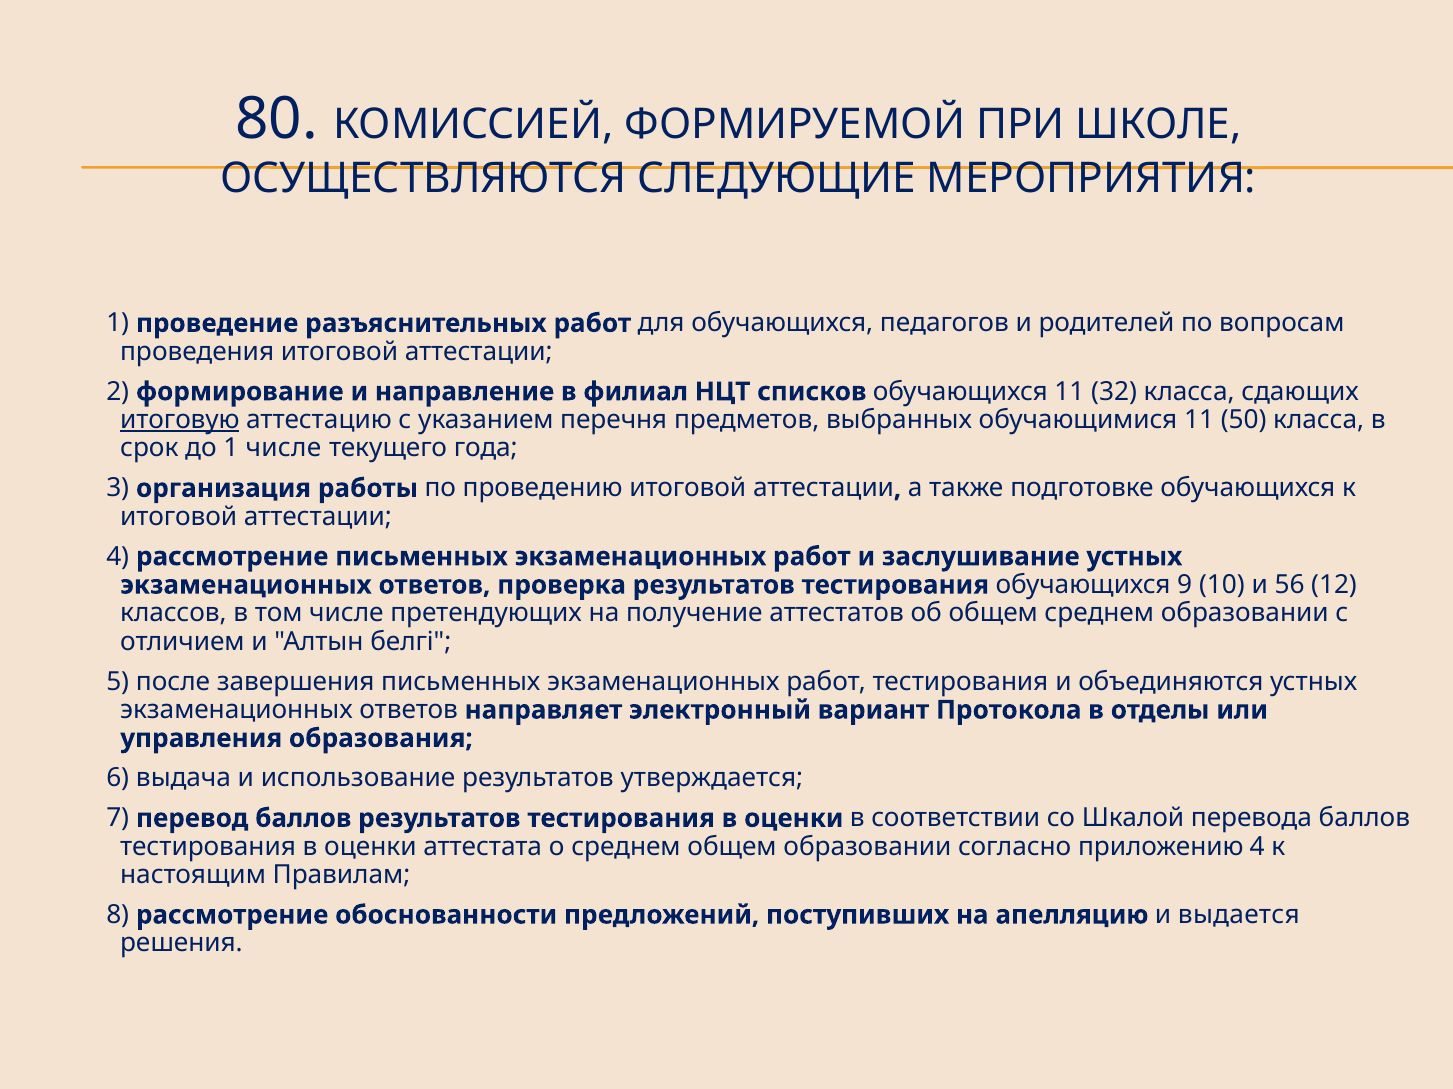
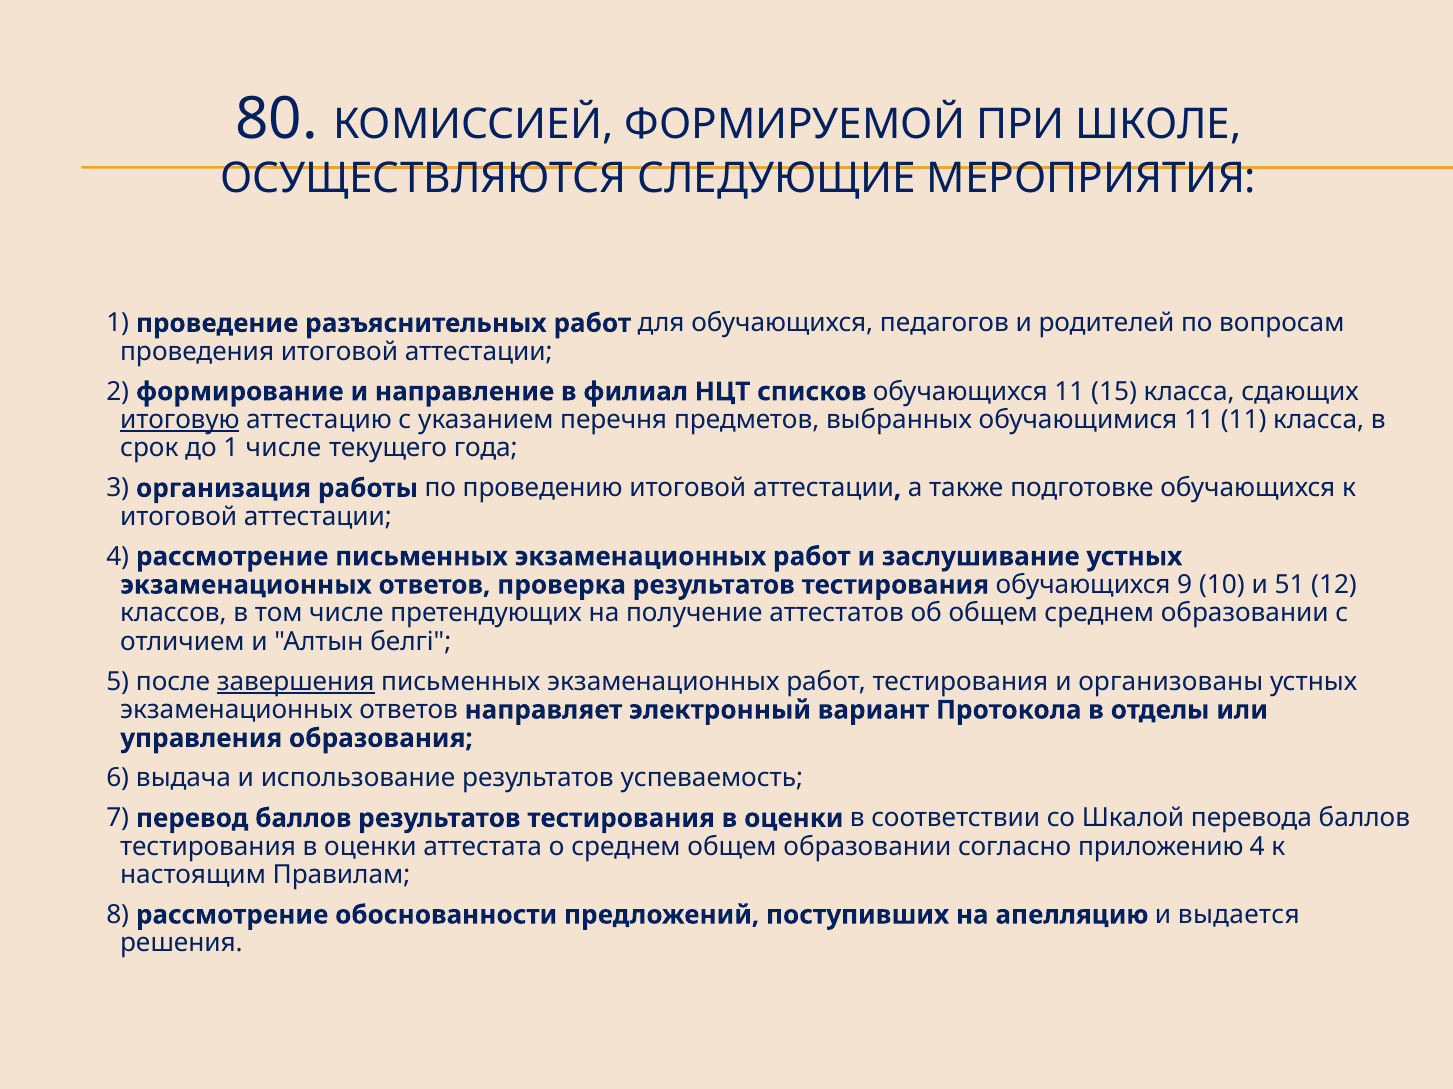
32: 32 -> 15 (1114, 392)
11 50: 50 -> 11 (1244, 420)
56: 56 -> 51 (1290, 585)
завершения underline: none -> present (296, 682)
объединяются: объединяются -> организованы (1171, 682)
утверждается: утверждается -> успеваемость (712, 779)
